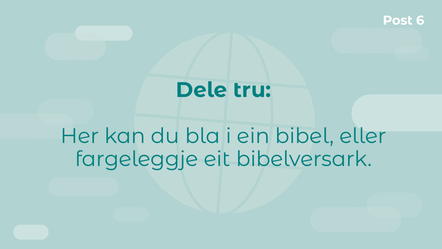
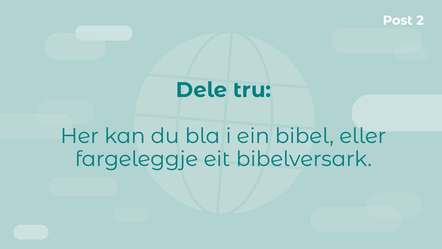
6: 6 -> 2 (420, 21)
